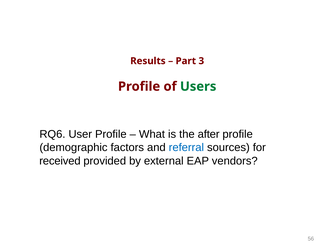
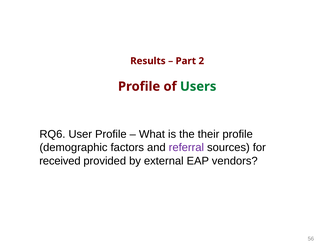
3: 3 -> 2 (201, 61)
after: after -> their (209, 135)
referral colour: blue -> purple (186, 148)
